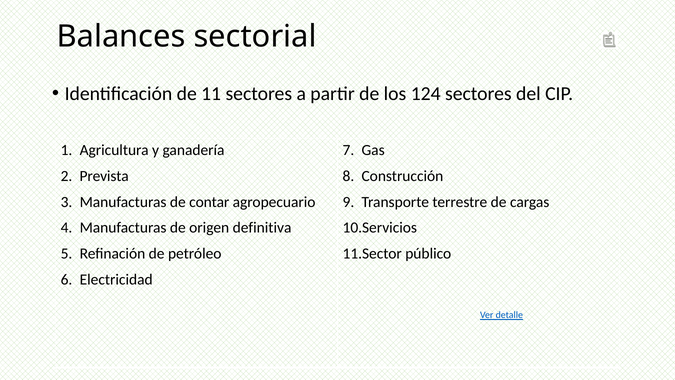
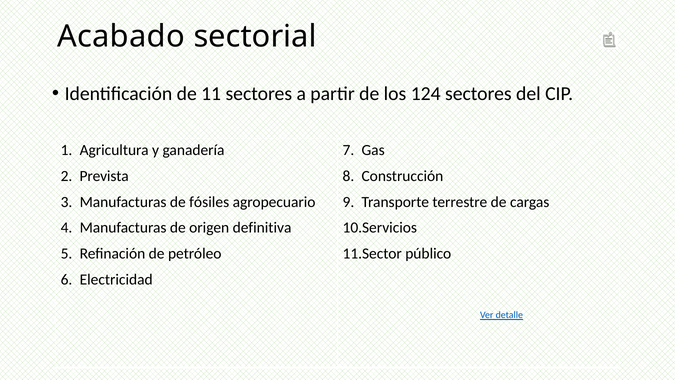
Balances: Balances -> Acabado (121, 37)
contar: contar -> fósiles (209, 202)
